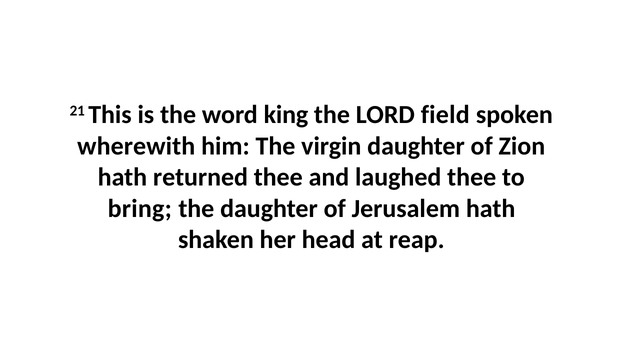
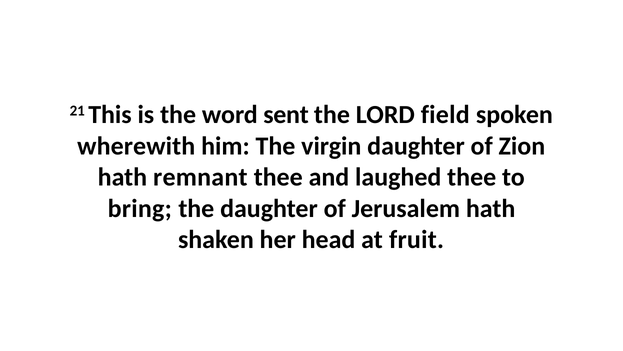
king: king -> sent (286, 115)
returned: returned -> remnant (200, 177)
reap: reap -> fruit (416, 239)
